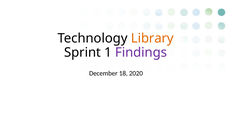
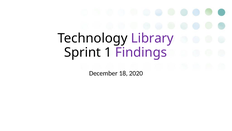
Library colour: orange -> purple (152, 38)
